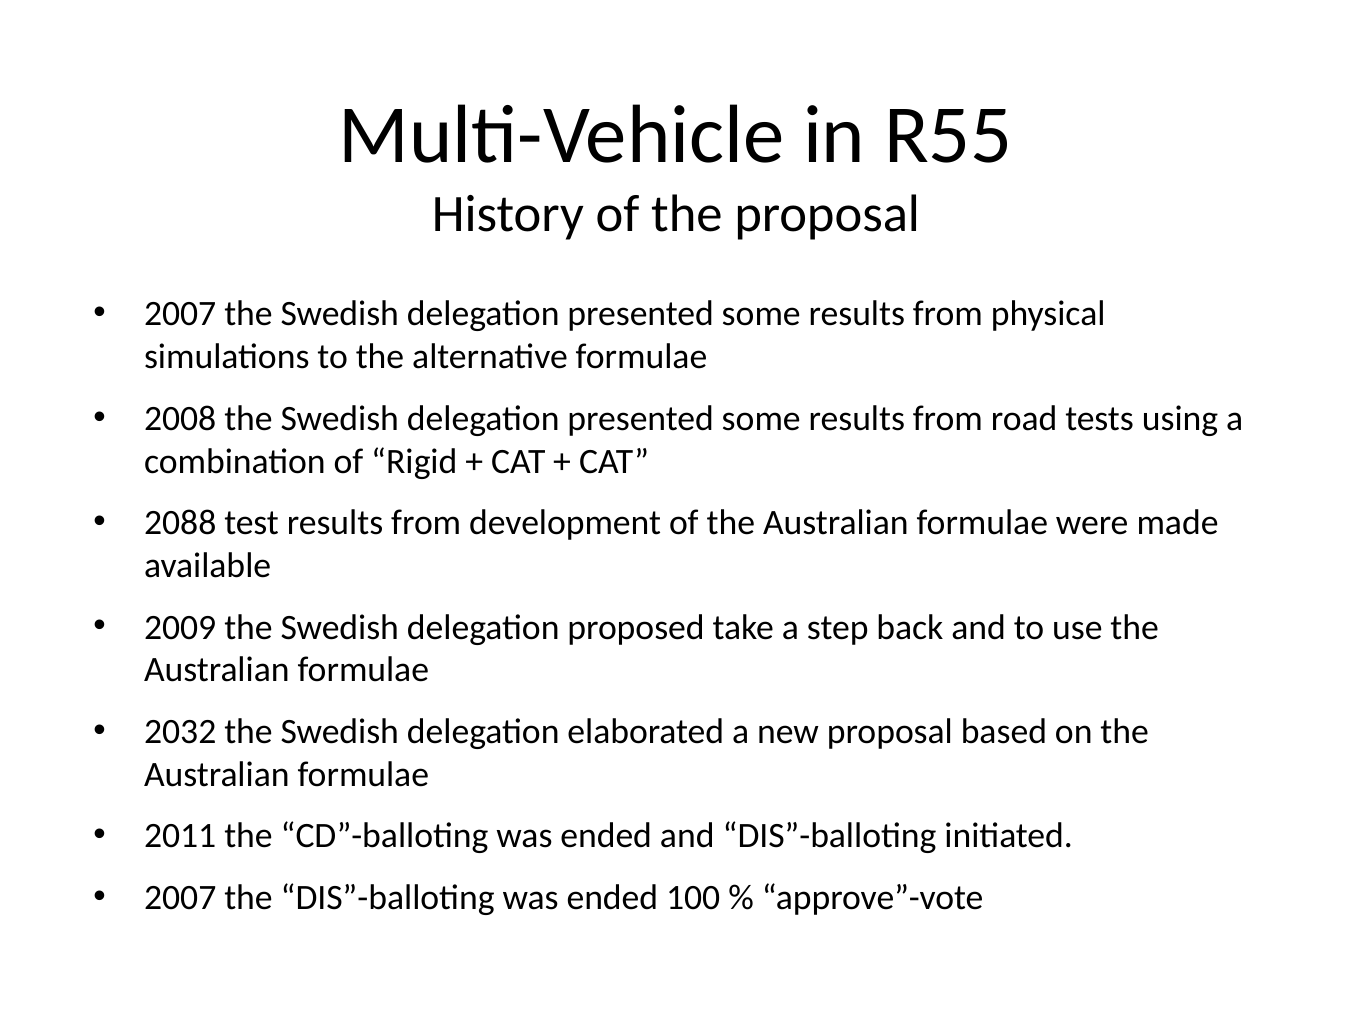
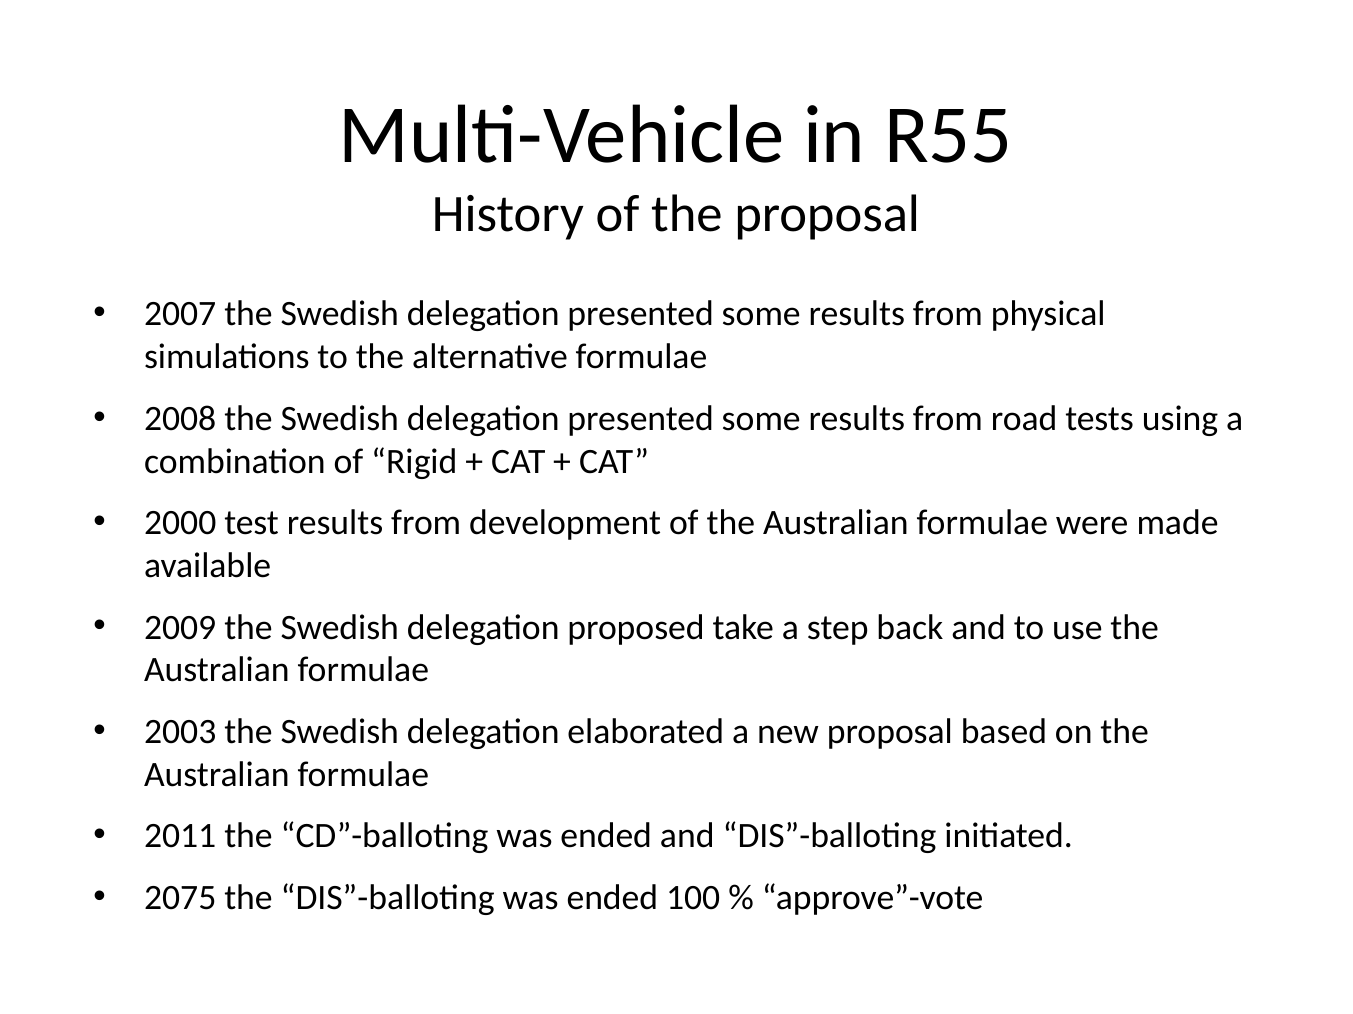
2088: 2088 -> 2000 (180, 523)
2032: 2032 -> 2003 (180, 732)
2007: 2007 -> 2075 (180, 898)
